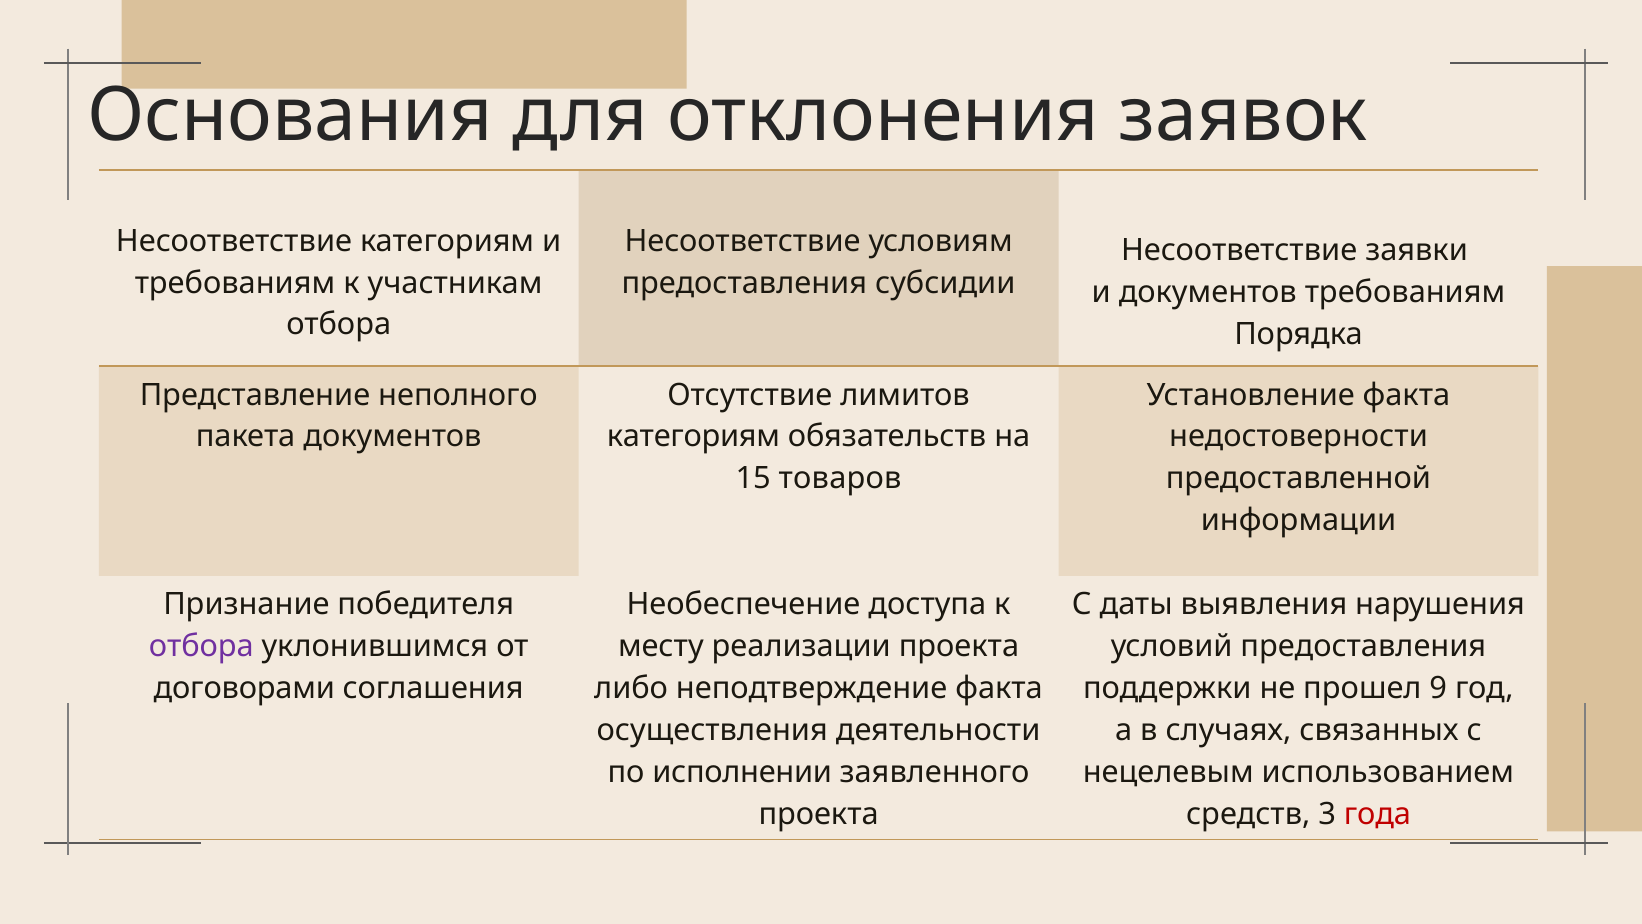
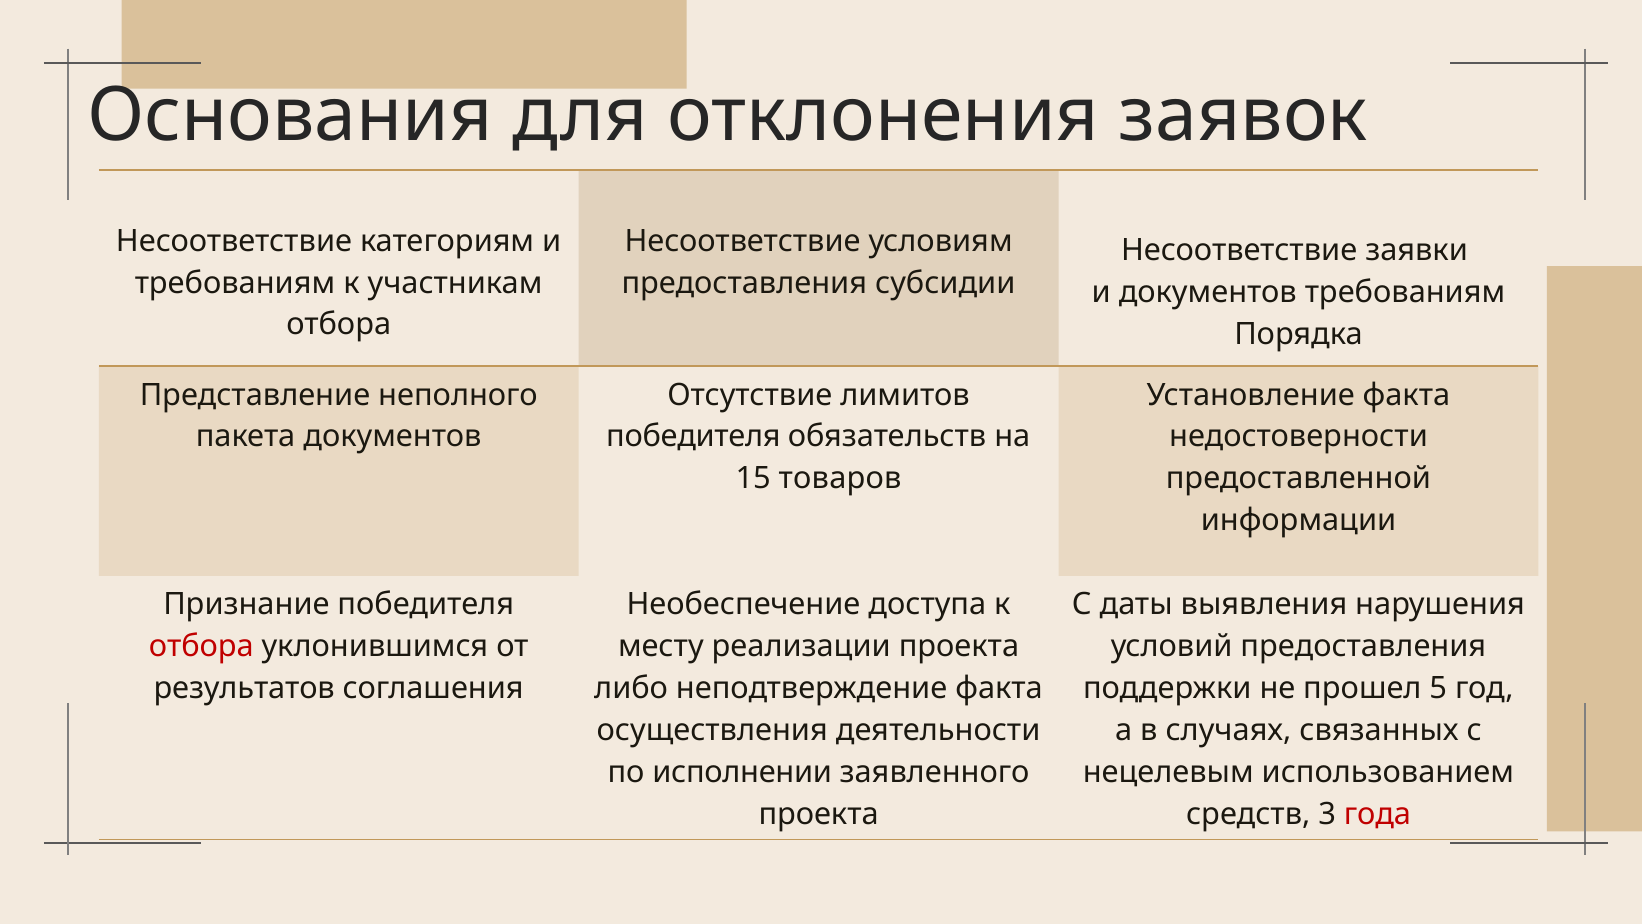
категориям: категориям -> победителя (693, 437)
отбора colour: purple -> red (201, 646)
договорами: договорами -> результатов (244, 688)
9: 9 -> 5 (1438, 688)
